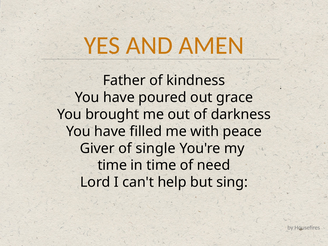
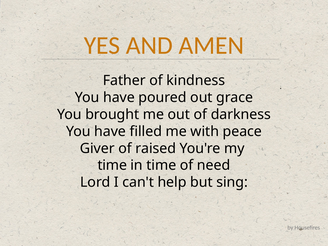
single: single -> raised (156, 148)
